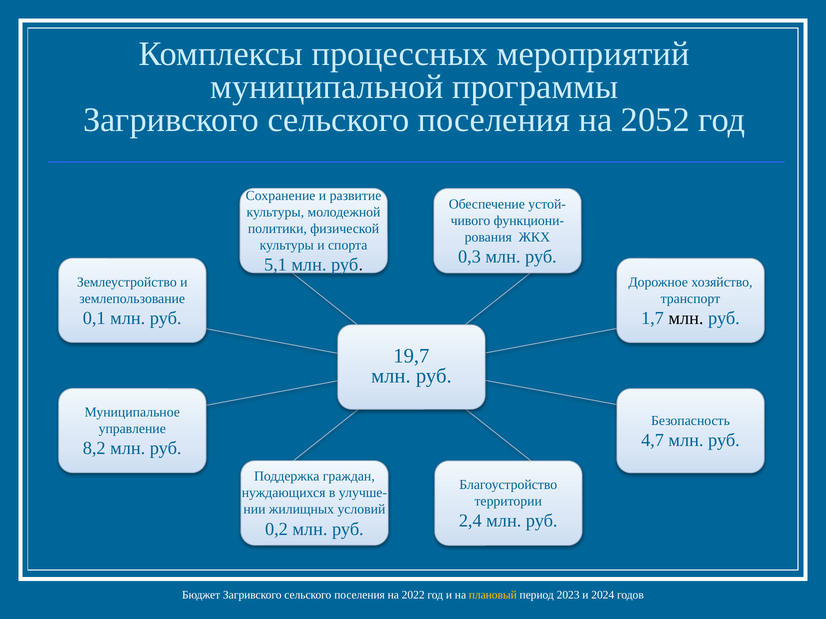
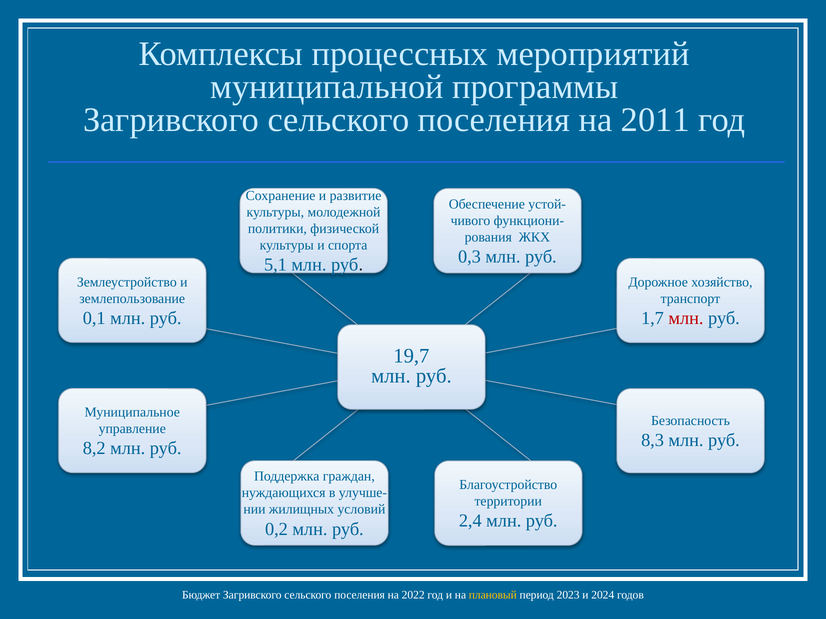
2052: 2052 -> 2011 (655, 120)
млн colour: black -> red (686, 318)
4,7: 4,7 -> 8,3 (653, 441)
